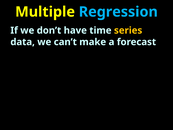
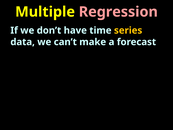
Regression colour: light blue -> pink (118, 12)
